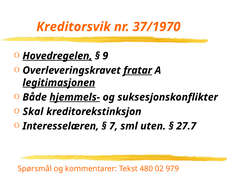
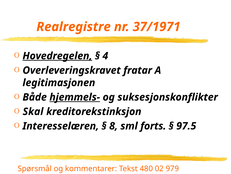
Kreditorsvik: Kreditorsvik -> Realregistre (74, 27)
37/1970: 37/1970 -> 37/1971 (157, 27)
9: 9 -> 4 (105, 56)
fratar underline: present -> none (138, 70)
legitimasjonen underline: present -> none (59, 82)
7: 7 -> 8 (113, 126)
uten: uten -> forts (153, 126)
27.7: 27.7 -> 97.5 (186, 126)
